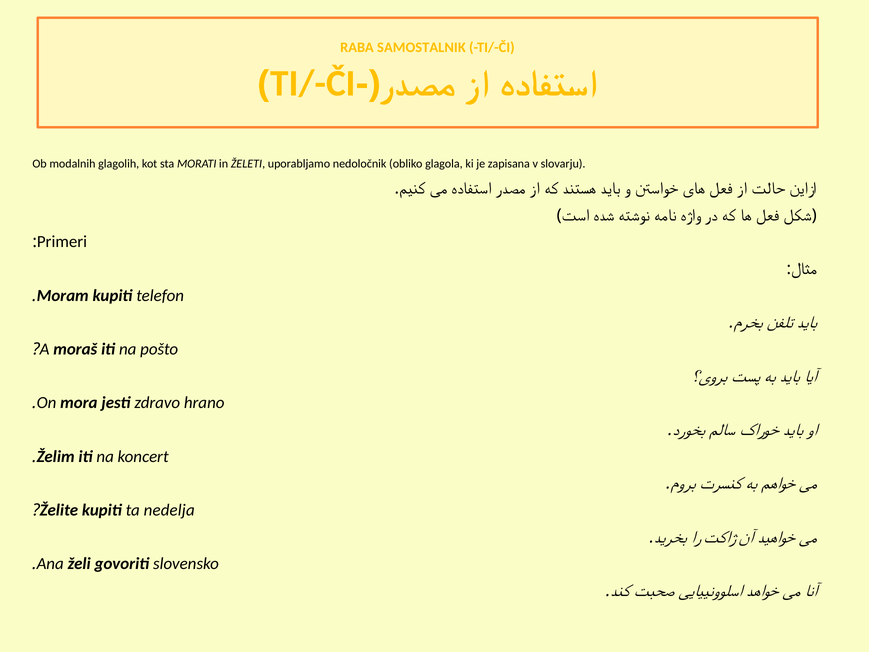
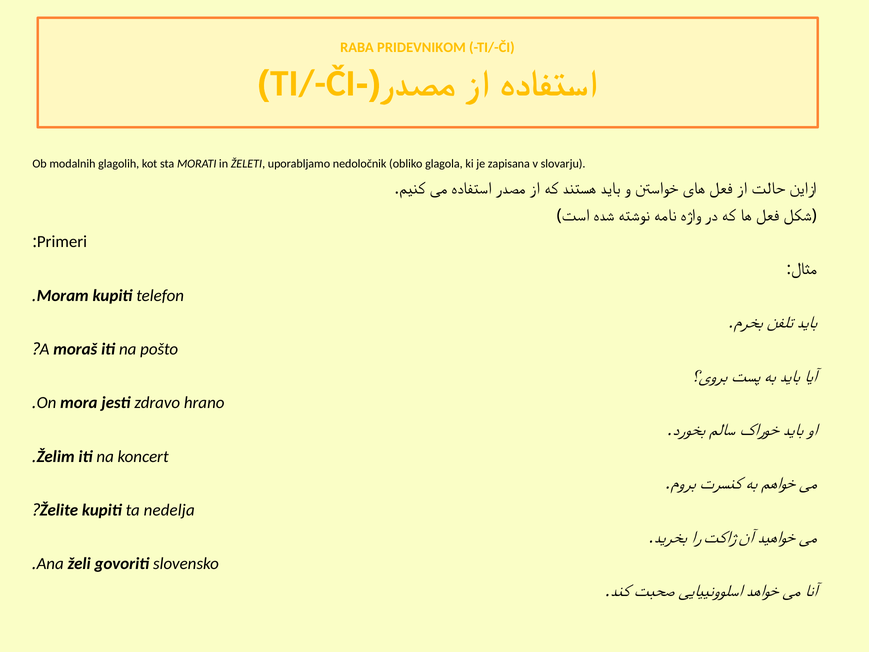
SAMOSTALNIK: SAMOSTALNIK -> PRIDEVNIKOM (421, 47)
